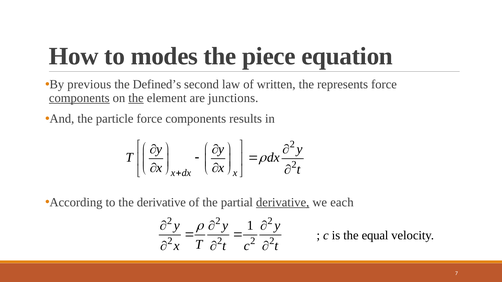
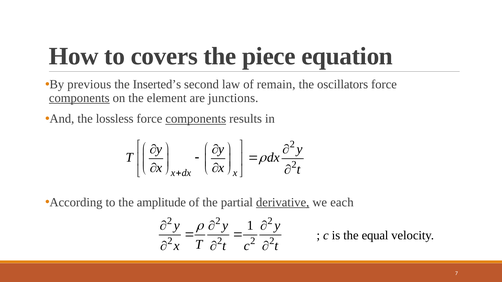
modes: modes -> covers (164, 56)
Defined’s: Defined’s -> Inserted’s (157, 85)
written: written -> remain (276, 85)
represents: represents -> oscillators (343, 85)
the underline: present -> none (136, 98)
particle: particle -> lossless (115, 119)
components underline: none -> present (196, 119)
the derivative: derivative -> amplitude (161, 202)
